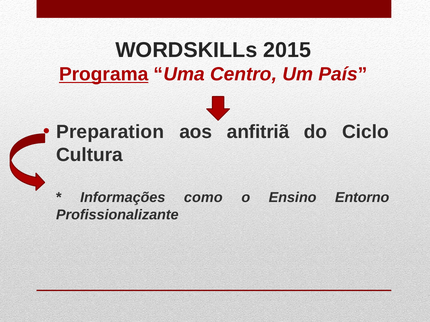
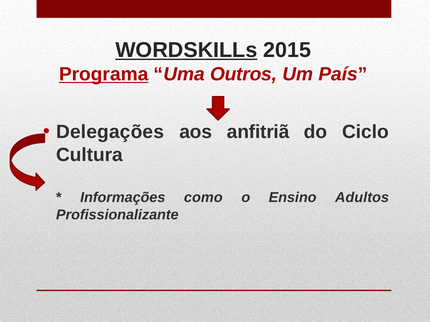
WORDSKILLs underline: none -> present (186, 50)
Centro: Centro -> Outros (244, 74)
Preparation: Preparation -> Delegações (110, 132)
Entorno: Entorno -> Adultos (362, 198)
